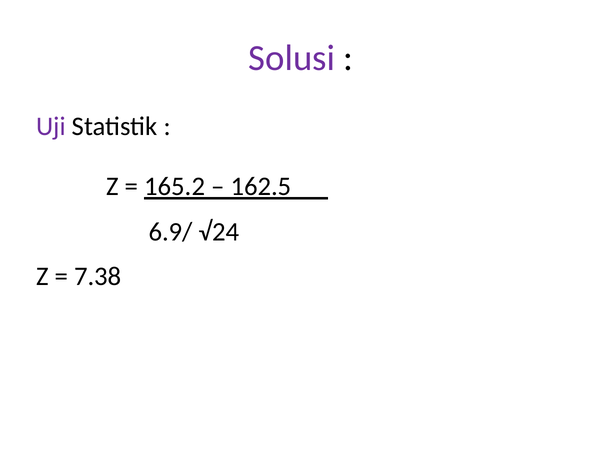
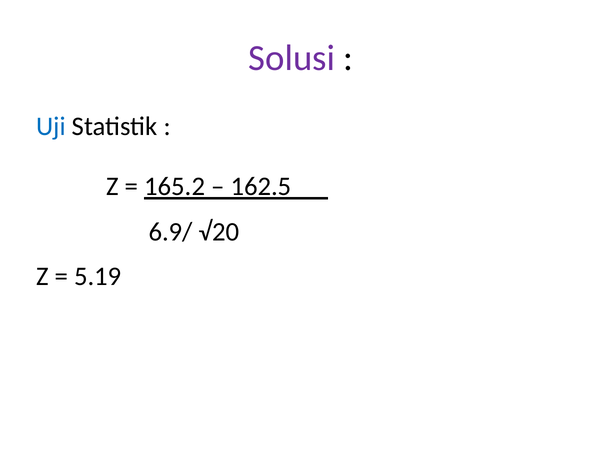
Uji colour: purple -> blue (51, 126)
√24: √24 -> √20 (219, 232)
7.38: 7.38 -> 5.19 (98, 276)
